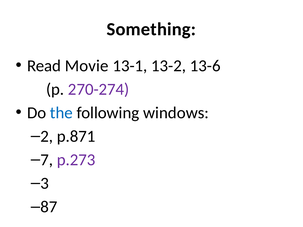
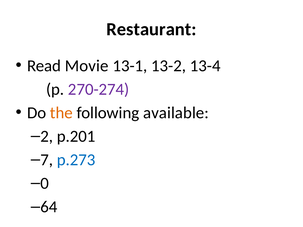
Something: Something -> Restaurant (151, 29)
13-6: 13-6 -> 13-4 (205, 66)
the colour: blue -> orange (61, 113)
windows: windows -> available (176, 113)
p.871: p.871 -> p.201 (76, 136)
p.273 colour: purple -> blue (76, 160)
3: 3 -> 0 (45, 184)
87: 87 -> 64 (49, 207)
